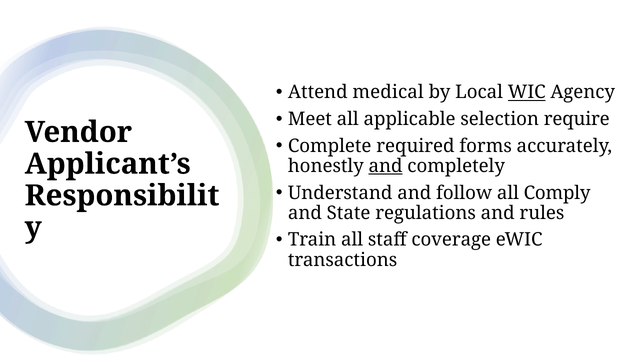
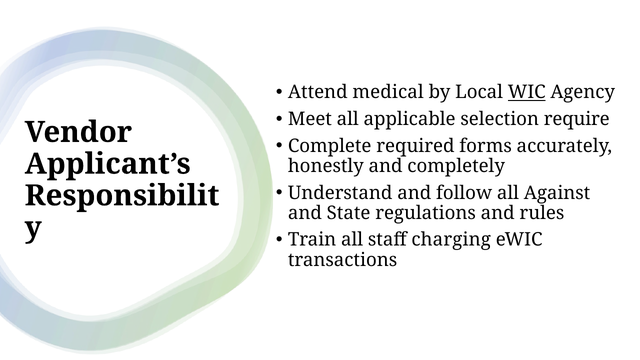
and underline: present -> none (386, 166)
Comply: Comply -> Against (557, 193)
coverage: coverage -> charging (451, 240)
